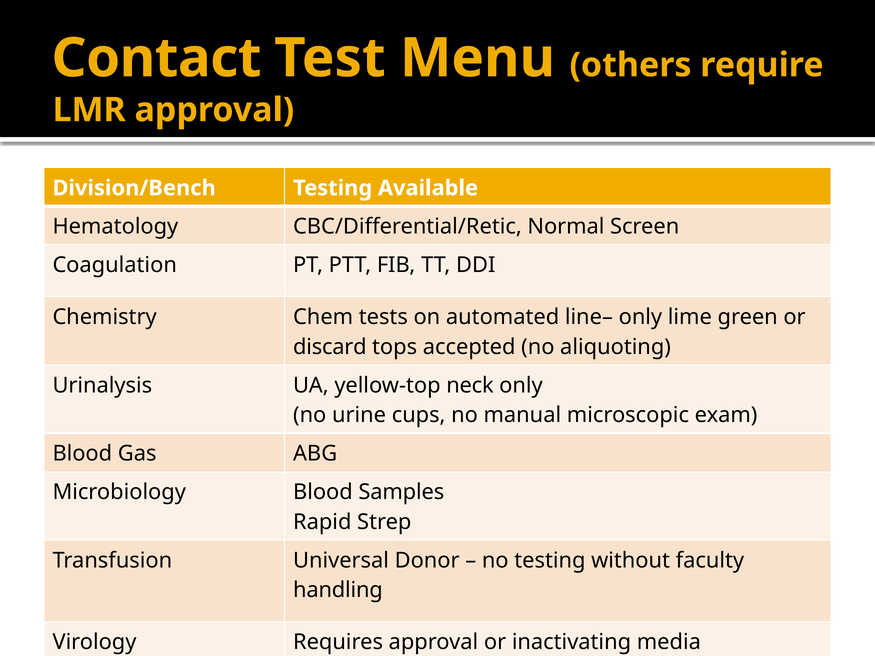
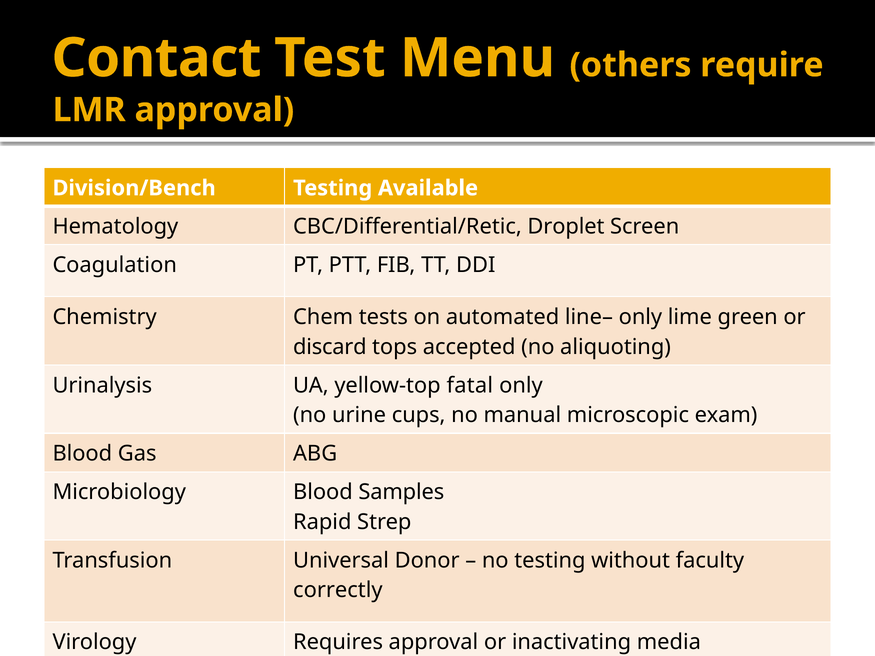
Normal: Normal -> Droplet (566, 227)
neck: neck -> fatal (470, 386)
handling: handling -> correctly (338, 591)
